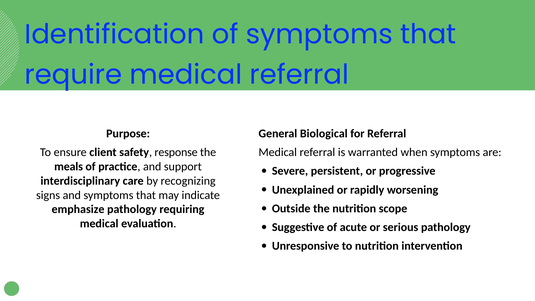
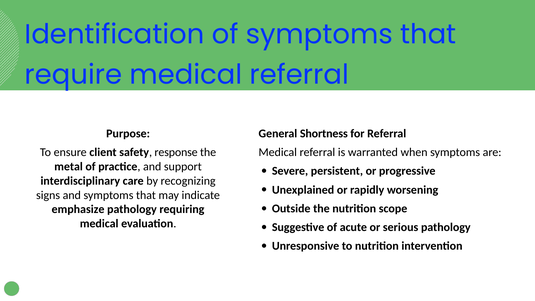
Biological: Biological -> Shortness (324, 134)
meals: meals -> metal (69, 167)
